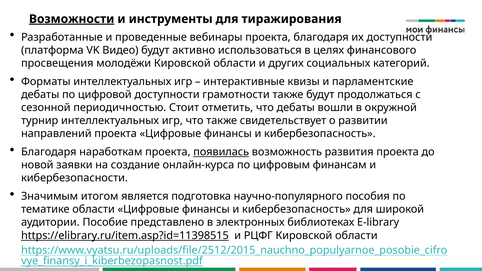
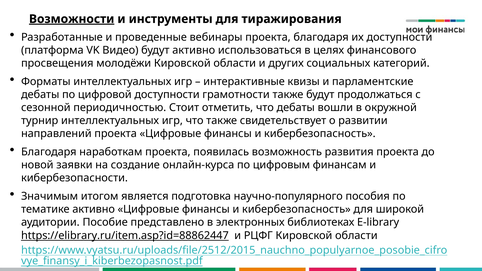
появилась underline: present -> none (221, 152)
тематике области: области -> активно (94, 210)
https://elibrary.ru/item.asp?id=11398515: https://elibrary.ru/item.asp?id=11398515 -> https://elibrary.ru/item.asp?id=88862447 (125, 236)
